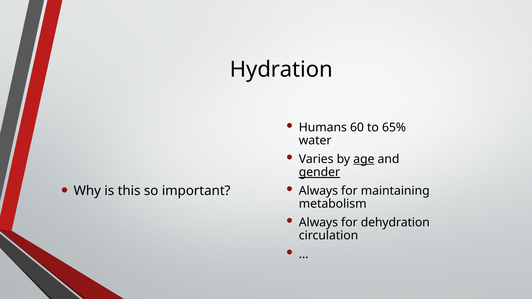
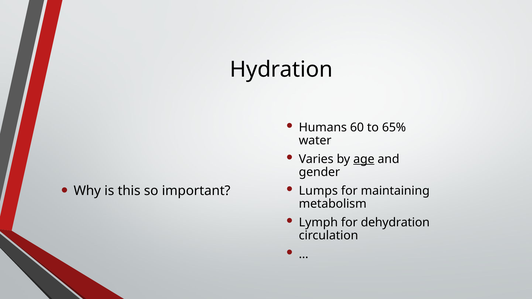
gender underline: present -> none (319, 172)
Always: Always -> Lumps (318, 191)
Always: Always -> Lymph (318, 223)
